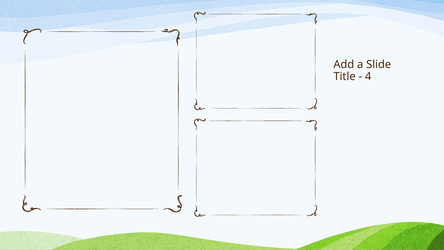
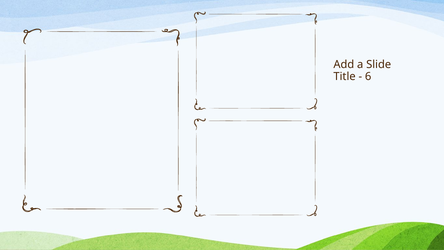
4: 4 -> 6 (368, 76)
